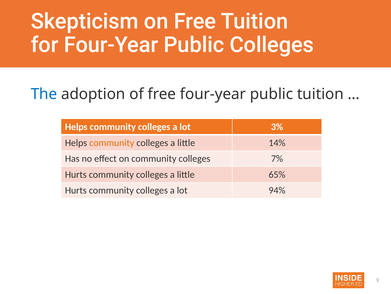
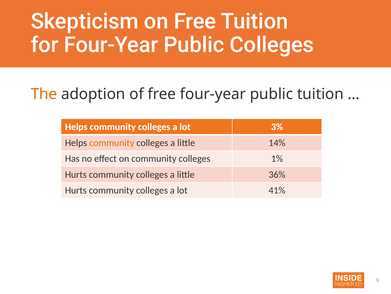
The colour: blue -> orange (44, 94)
7%: 7% -> 1% (277, 158)
65%: 65% -> 36% (277, 174)
94%: 94% -> 41% (277, 190)
